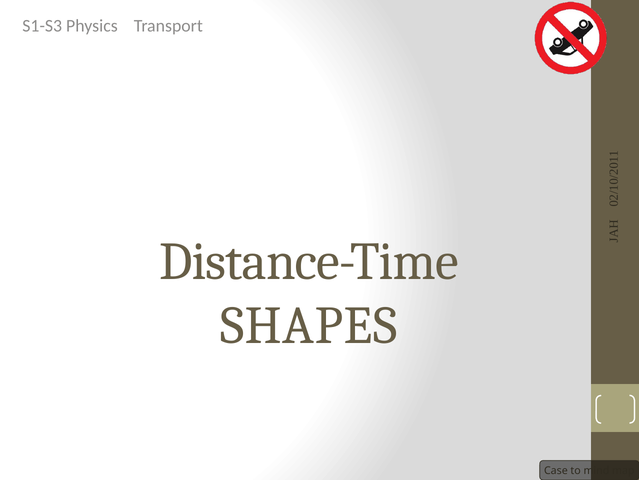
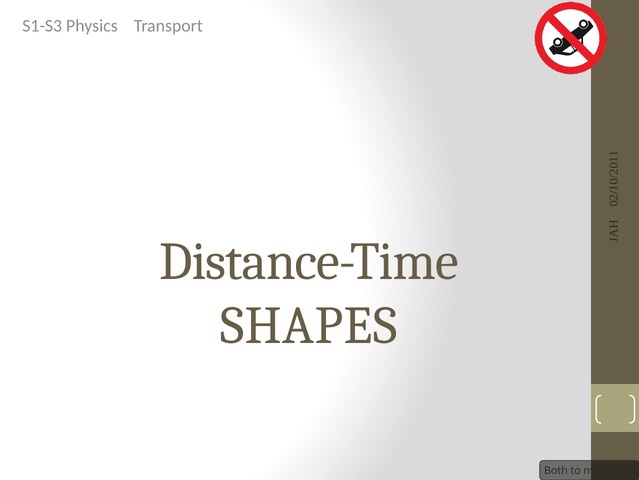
Case: Case -> Both (556, 470)
